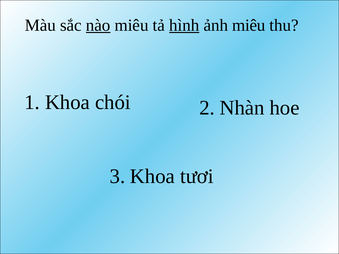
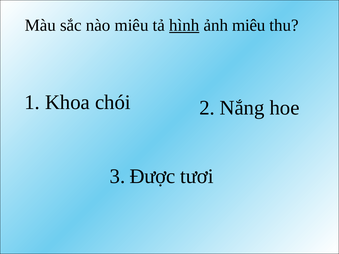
nào underline: present -> none (98, 25)
Nhàn: Nhàn -> Nắng (242, 108)
3 Khoa: Khoa -> Được (153, 176)
